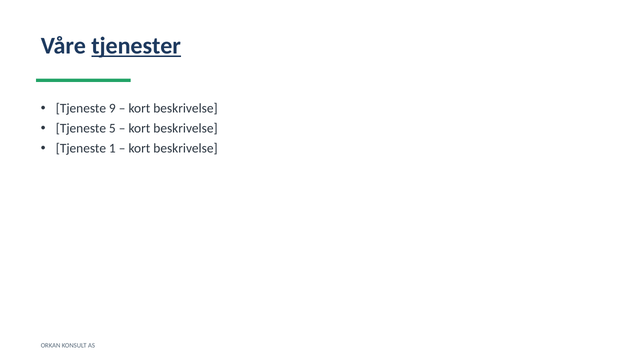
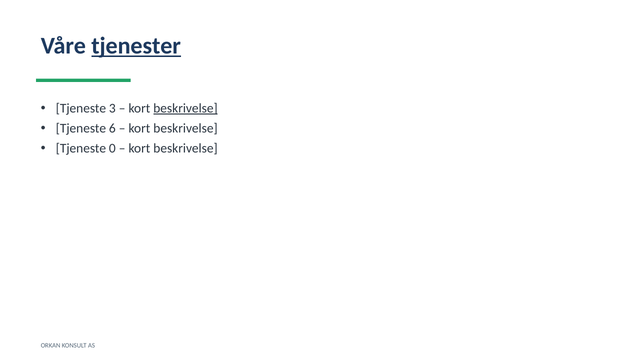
9: 9 -> 3 (112, 109)
beskrivelse underline: none -> present (185, 109)
5: 5 -> 6 (112, 129)
1: 1 -> 0 (112, 149)
